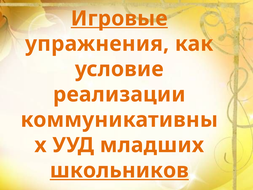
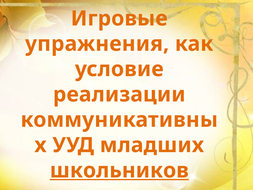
Игровые underline: present -> none (119, 18)
